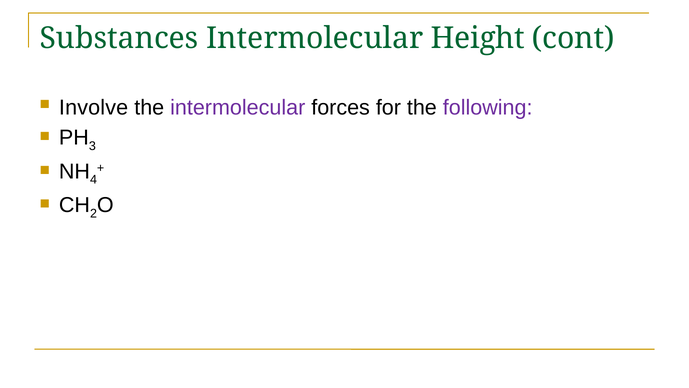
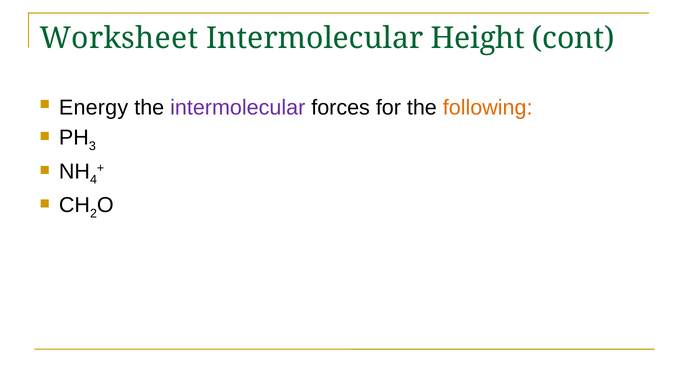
Substances: Substances -> Worksheet (119, 38)
Involve: Involve -> Energy (94, 107)
following colour: purple -> orange (488, 107)
